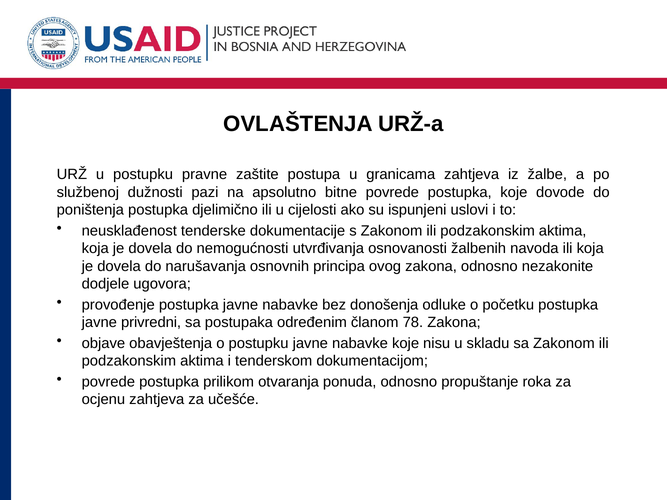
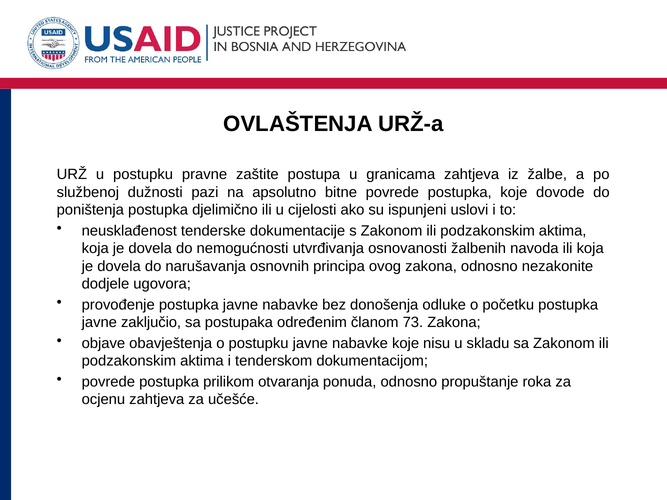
privredni: privredni -> zaključio (151, 323)
78: 78 -> 73 (413, 323)
